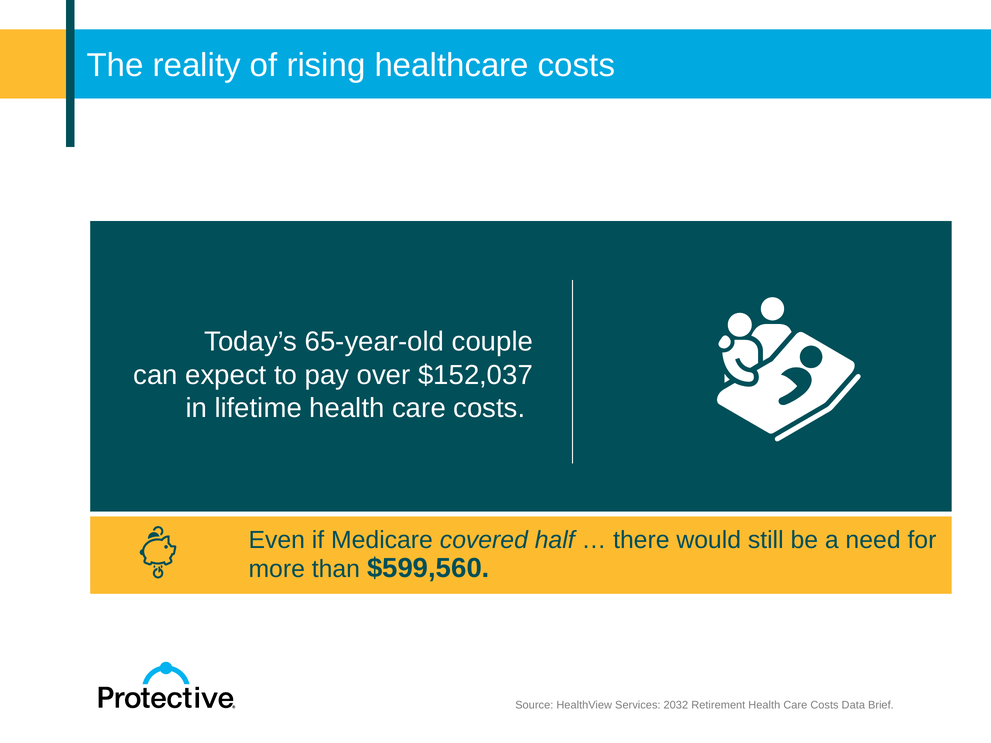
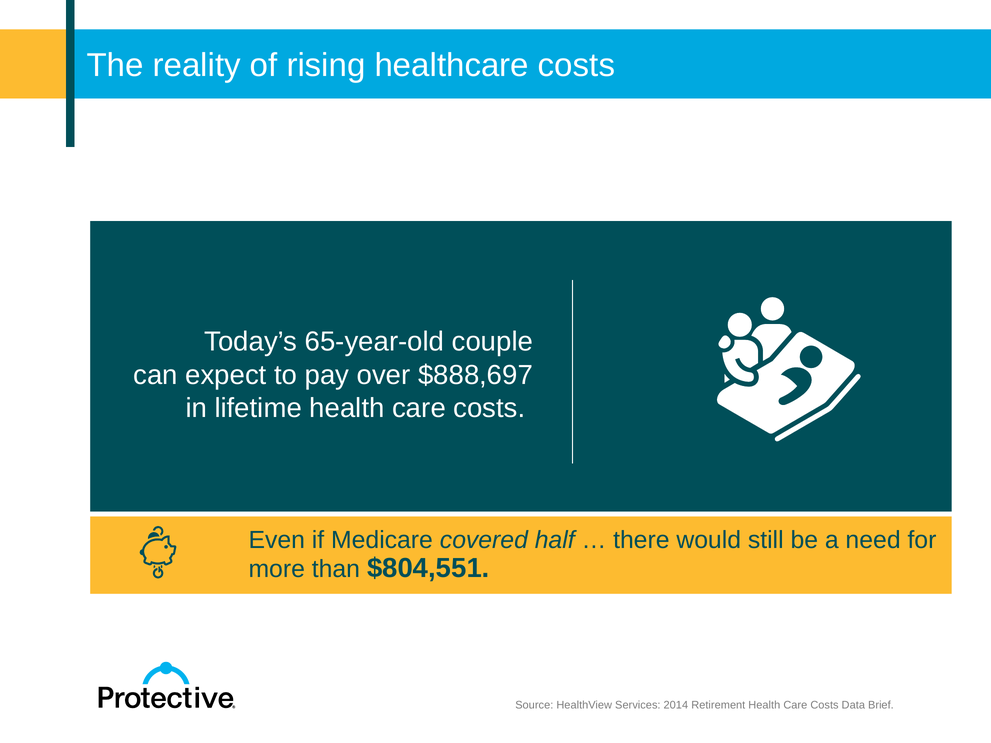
$152,037: $152,037 -> $888,697 (476, 375)
$599,560: $599,560 -> $804,551 (428, 569)
2032: 2032 -> 2014 (676, 706)
